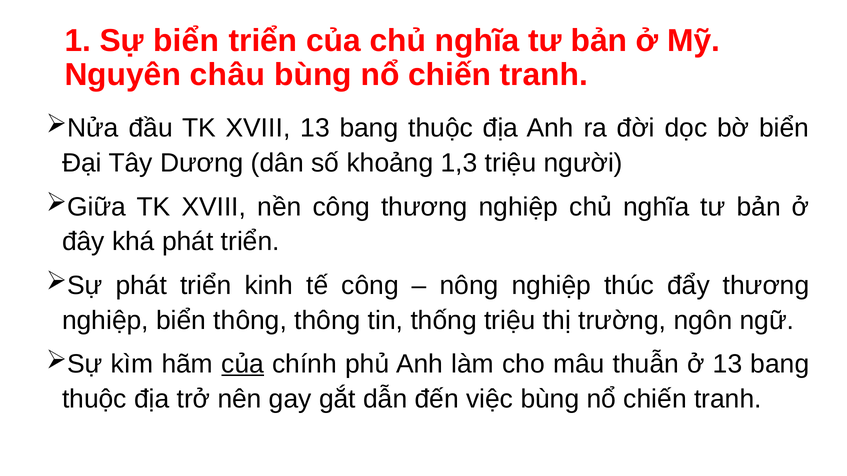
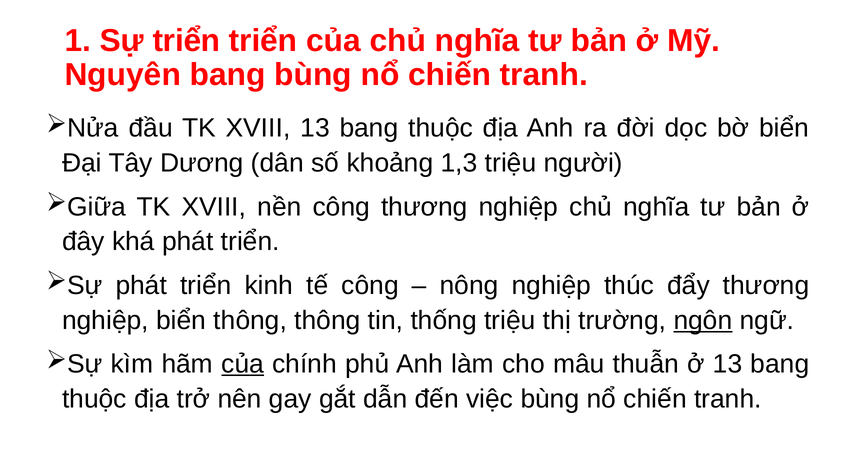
Sự biển: biển -> triển (186, 41)
Nguyên châu: châu -> bang (228, 75)
ngôn underline: none -> present (703, 321)
